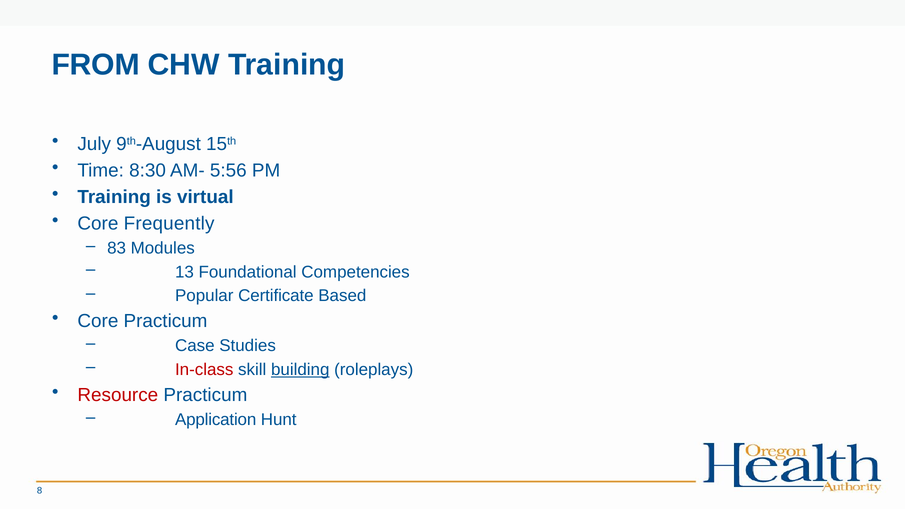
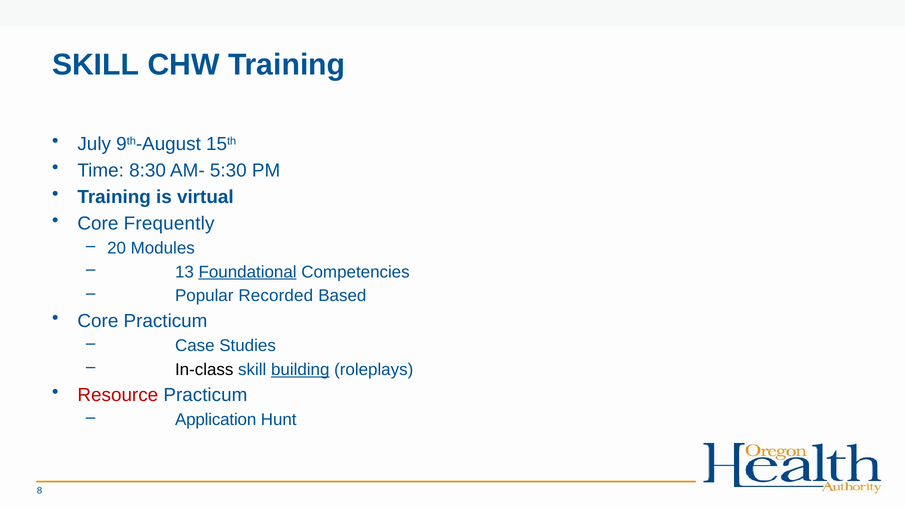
FROM: FROM -> SKILL (96, 65)
5:56: 5:56 -> 5:30 (228, 171)
83: 83 -> 20 (117, 248)
Foundational underline: none -> present (248, 272)
Certificate: Certificate -> Recorded (276, 296)
In-class colour: red -> black (204, 370)
